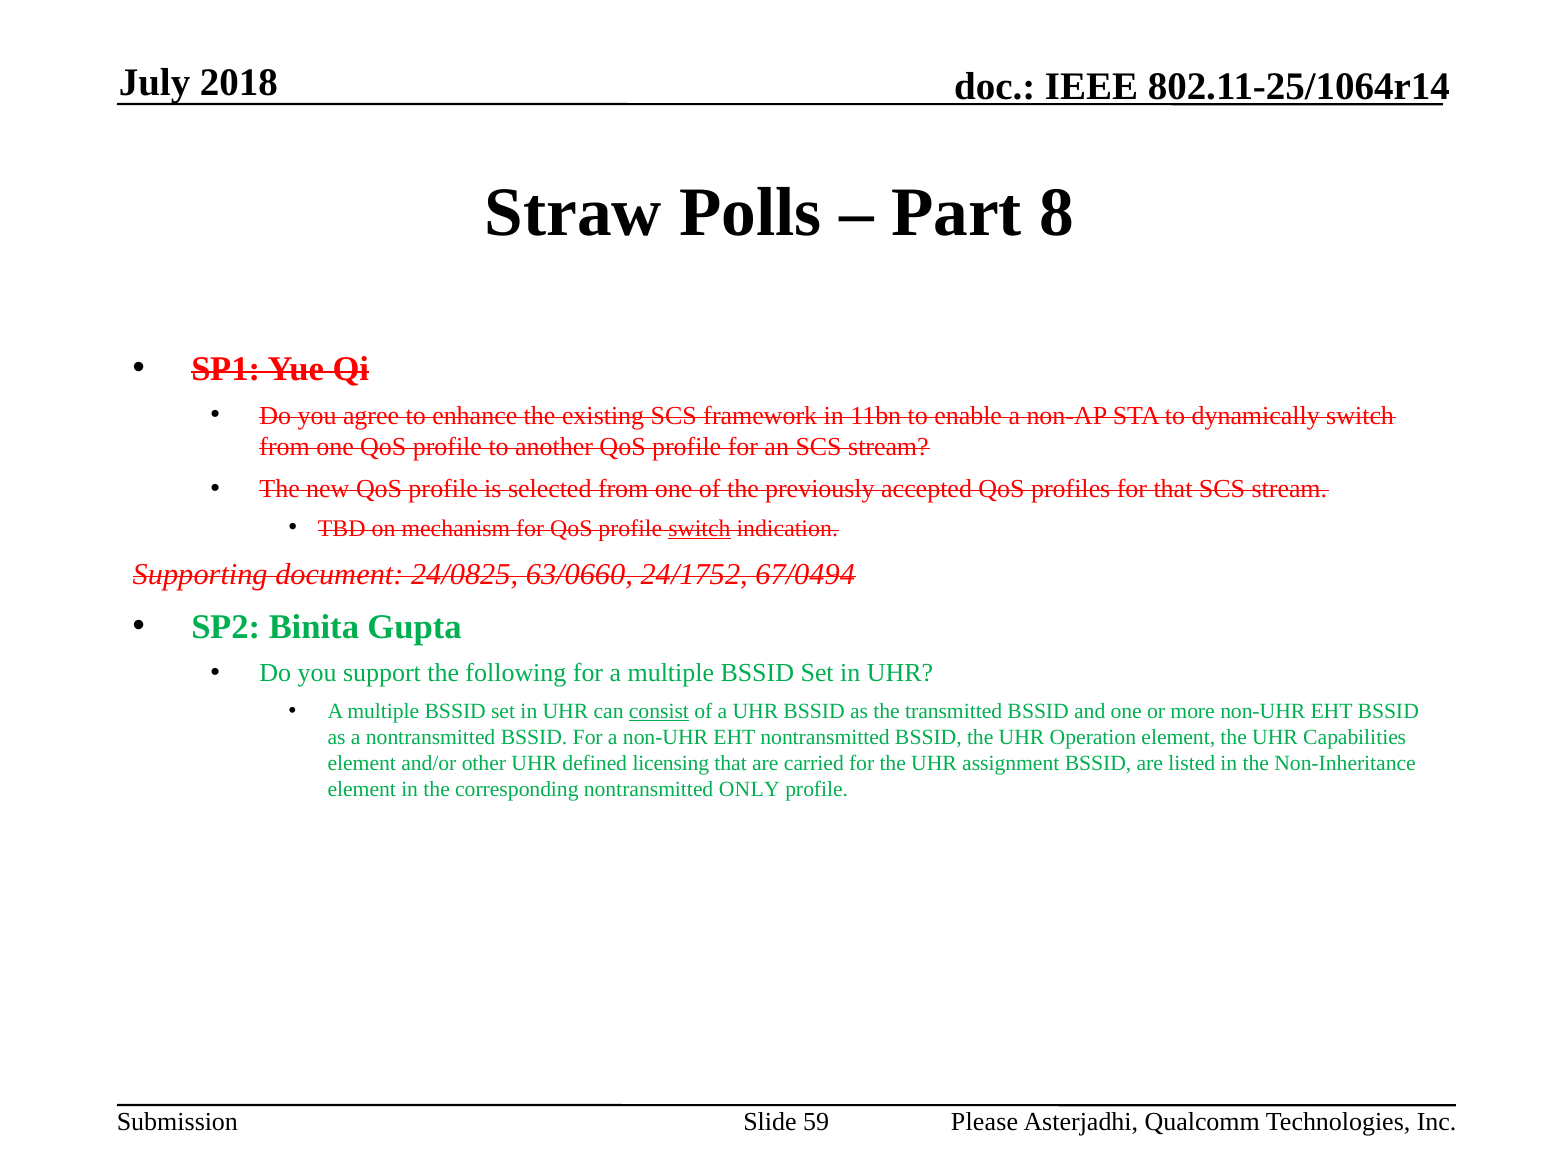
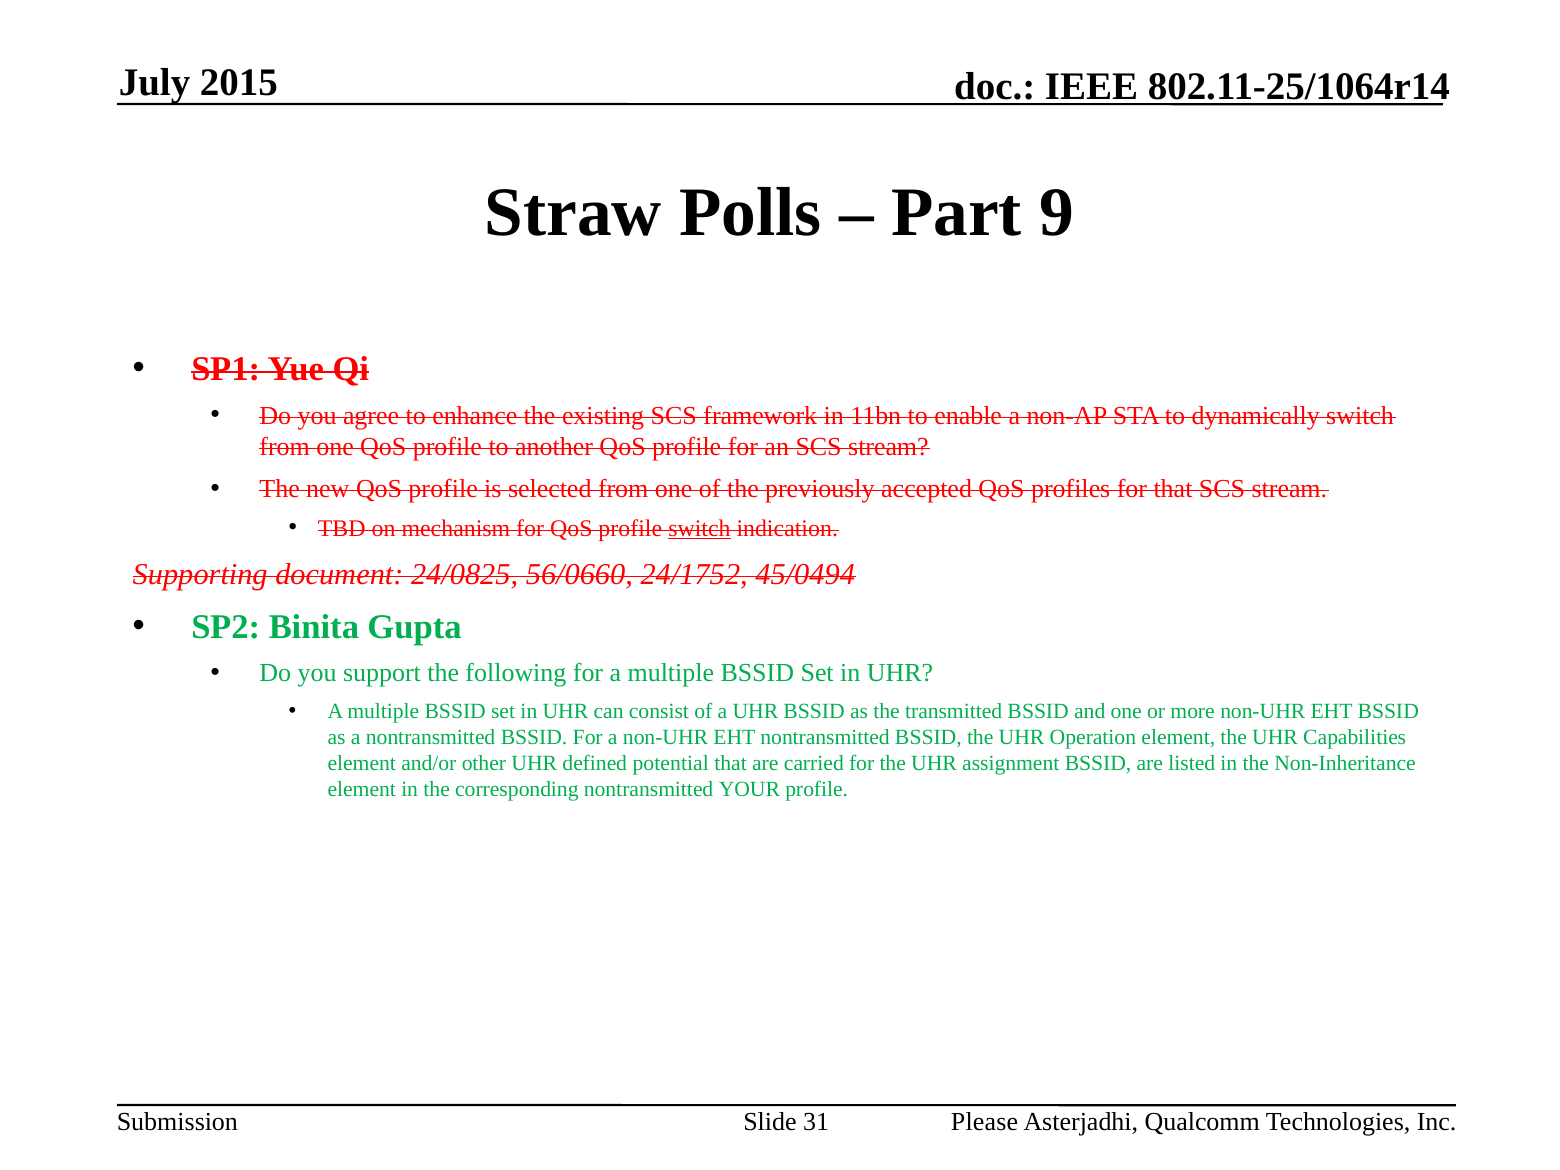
2018: 2018 -> 2015 (239, 83)
8: 8 -> 9 (1057, 213)
63/0660: 63/0660 -> 56/0660 (579, 574)
67/0494: 67/0494 -> 45/0494 (805, 574)
consist underline: present -> none (659, 711)
licensing: licensing -> potential (671, 763)
ONLY: ONLY -> YOUR (749, 789)
59: 59 -> 31 (816, 1122)
